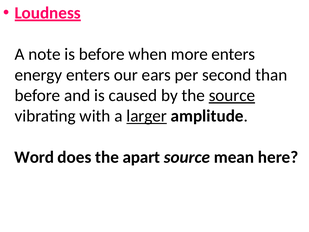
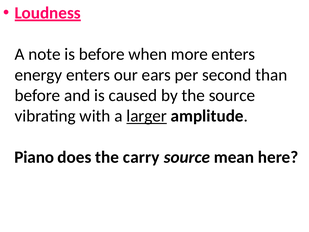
source underline: present -> none (232, 95)
Word: Word -> Piano (34, 157)
apart: apart -> carry (141, 157)
